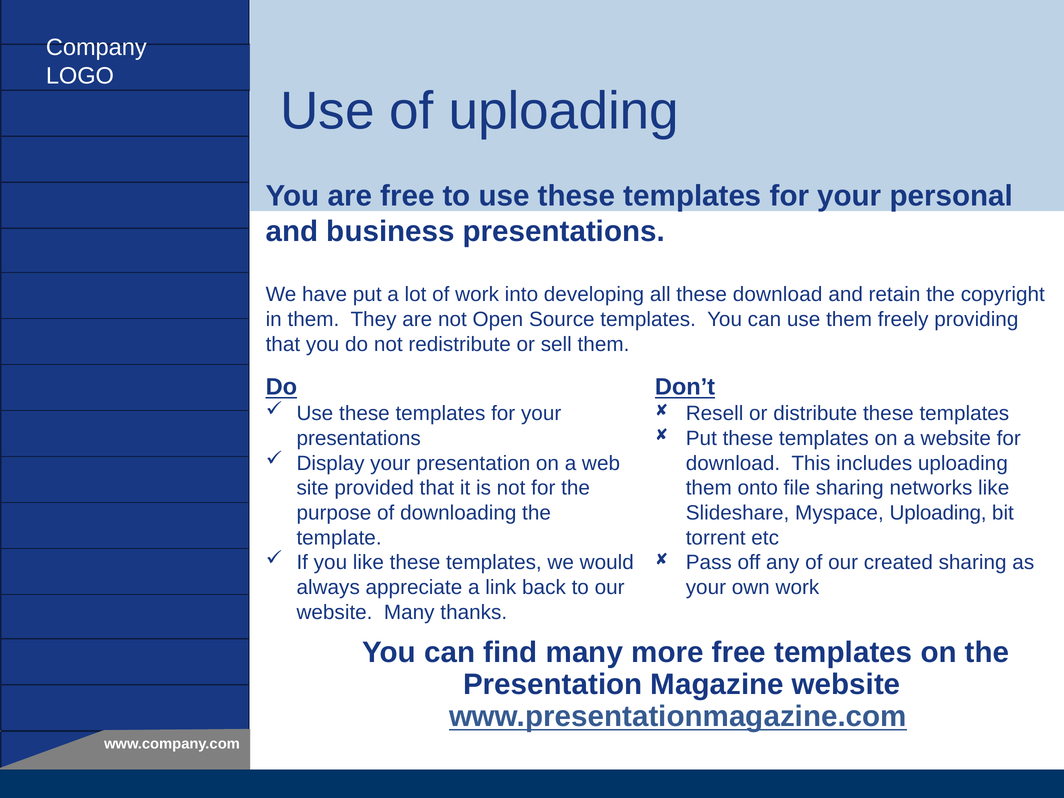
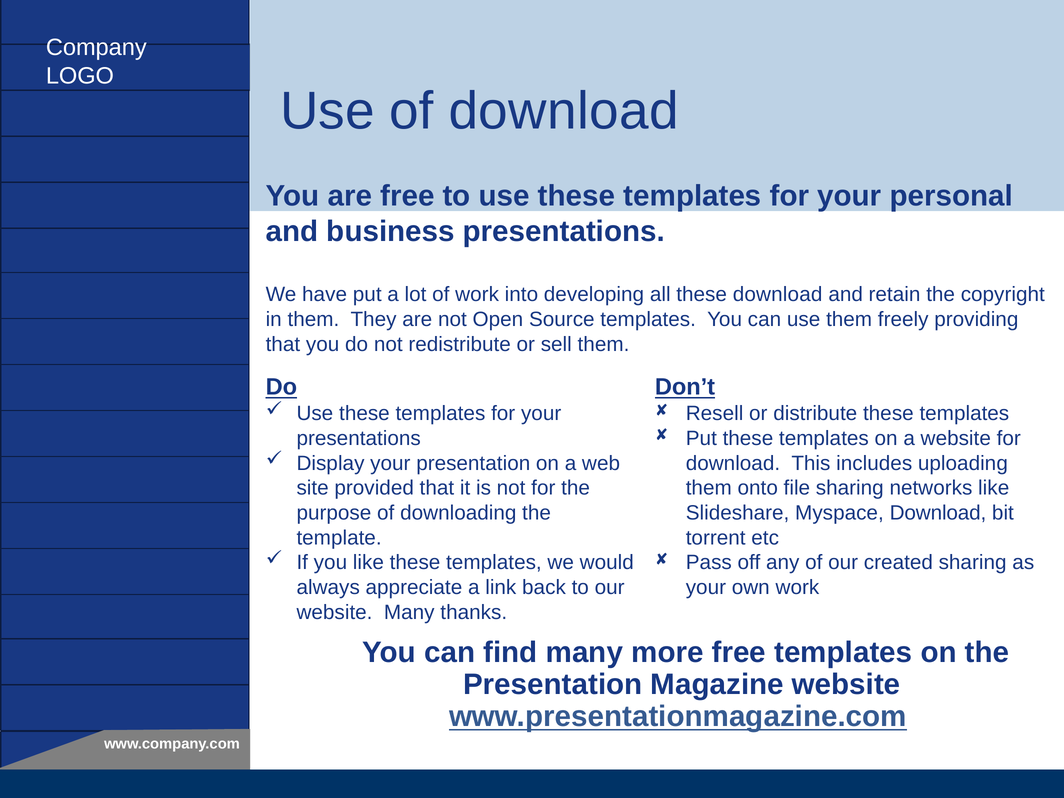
of uploading: uploading -> download (564, 111)
Myspace Uploading: Uploading -> Download (938, 513)
